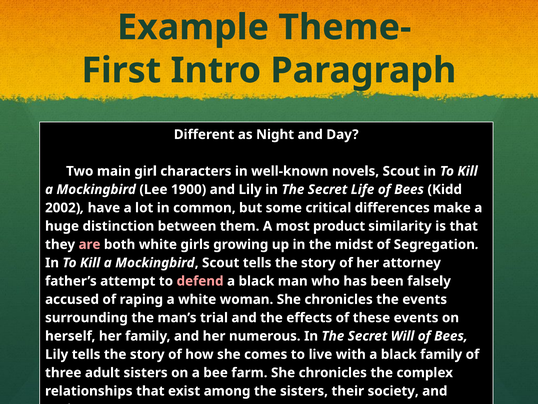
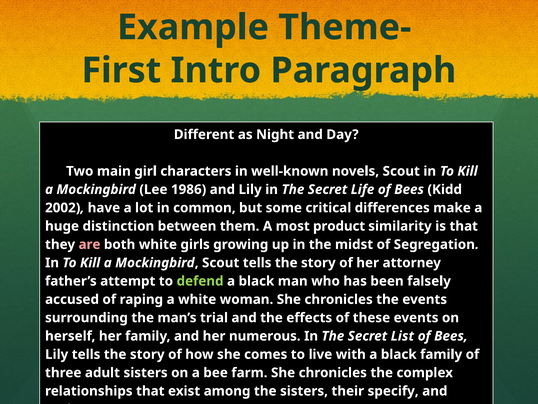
1900: 1900 -> 1986 (189, 189)
defend colour: pink -> light green (200, 281)
Will: Will -> List (402, 336)
their society: society -> specify (393, 391)
